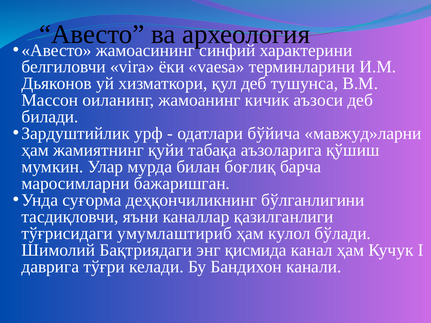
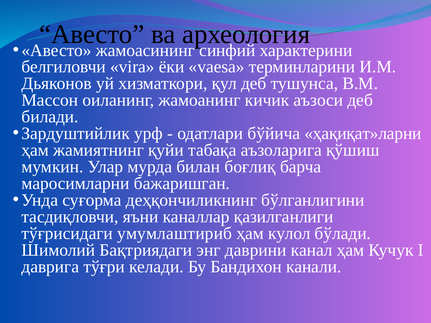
мавжуд»ларни: мавжуд»ларни -> ҳақиқат»ларни (363, 134)
қисмида: қисмида -> даврини (256, 250)
